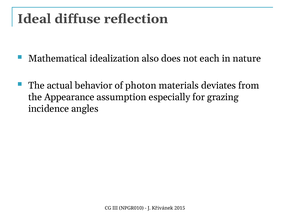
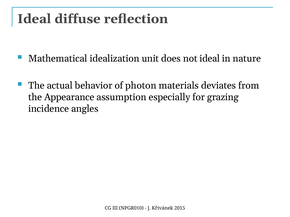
also: also -> unit (150, 59)
not each: each -> ideal (210, 59)
